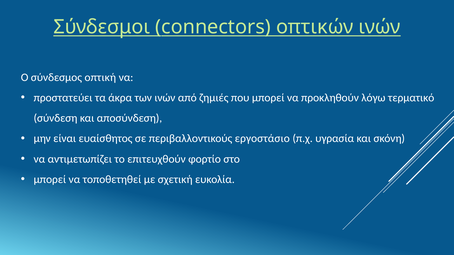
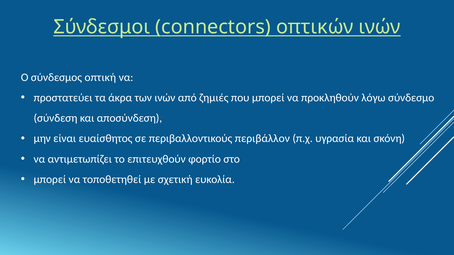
τερματικό: τερματικό -> σύνδεσμο (411, 98)
εργοστάσιο: εργοστάσιο -> περιβάλλον (262, 139)
